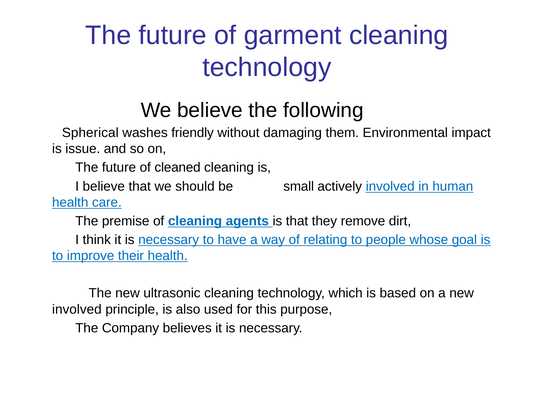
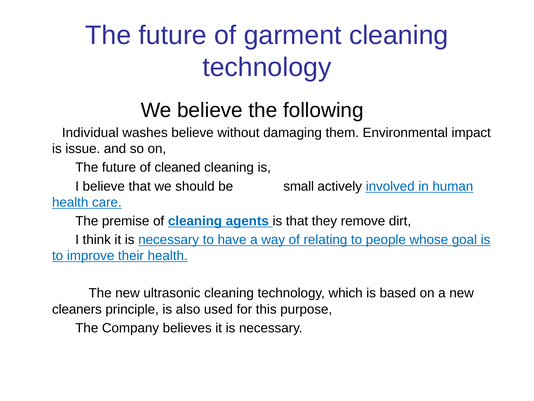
Spherical: Spherical -> Individual (90, 133)
washes friendly: friendly -> believe (193, 133)
involved: involved -> cleaners (77, 309)
